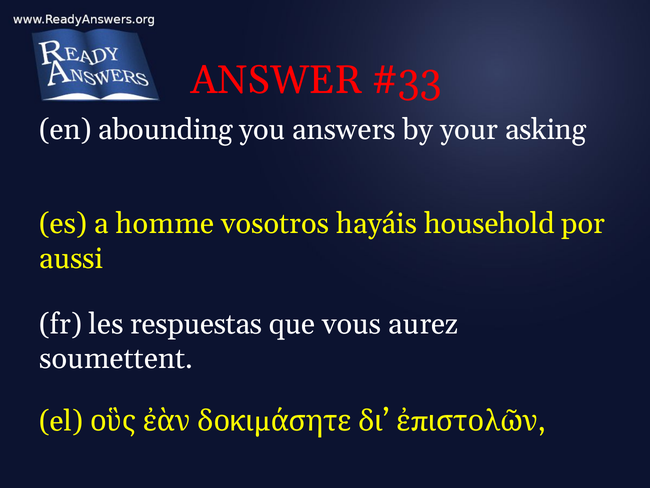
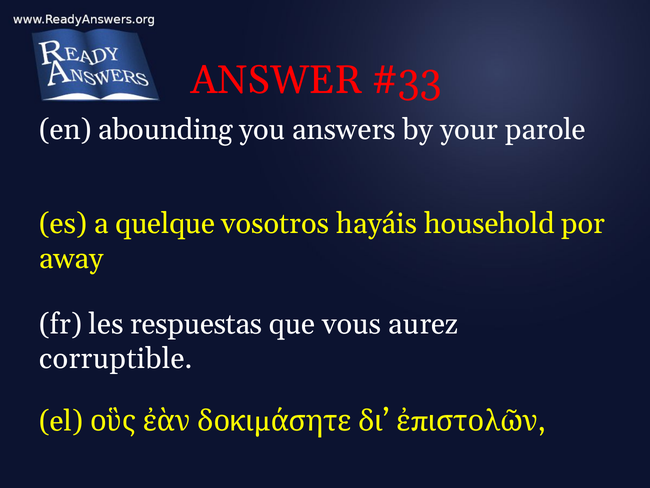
asking: asking -> parole (546, 129)
homme: homme -> quelque (165, 224)
aussi: aussi -> away (71, 258)
soumettent: soumettent -> corruptible (116, 359)
